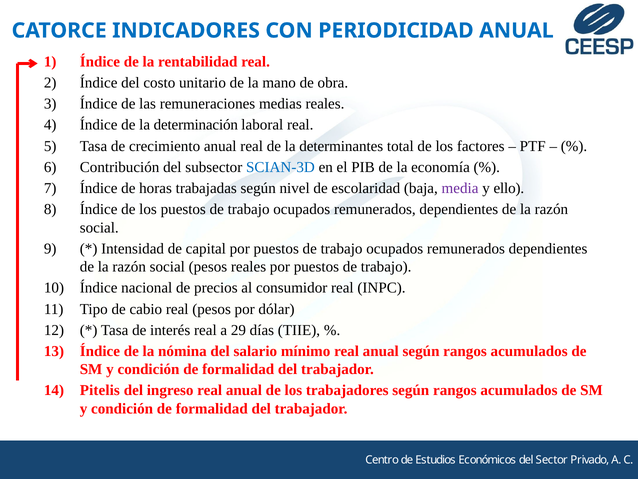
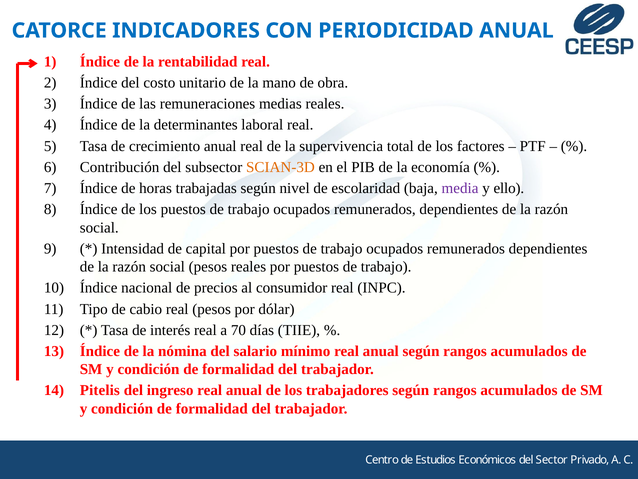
determinación: determinación -> determinantes (196, 125)
determinantes: determinantes -> supervivencia (341, 146)
SCIAN-3D colour: blue -> orange (280, 167)
29: 29 -> 70 (238, 330)
